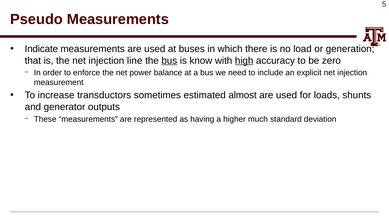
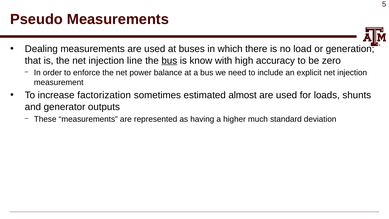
Indicate: Indicate -> Dealing (41, 49)
high underline: present -> none (244, 60)
transductors: transductors -> factorization (104, 95)
